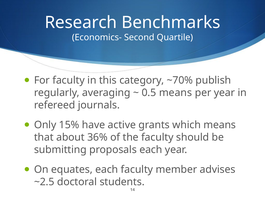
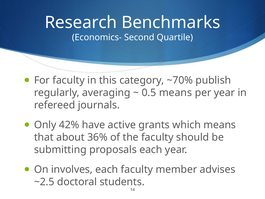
15%: 15% -> 42% (69, 125)
equates: equates -> involves (72, 169)
